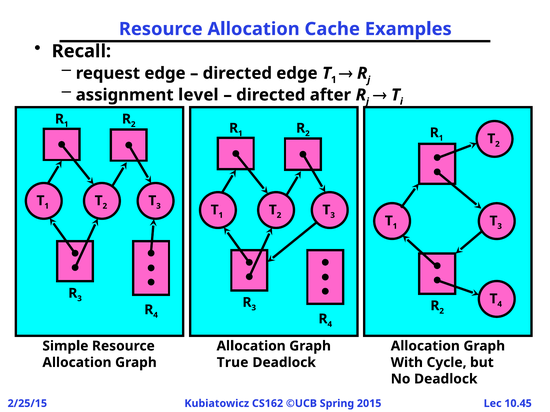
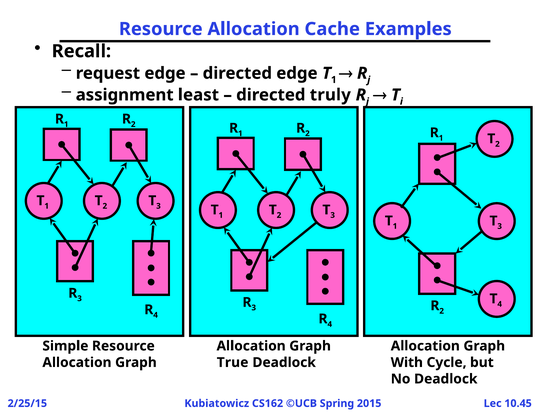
level: level -> least (198, 95)
after: after -> truly (330, 95)
